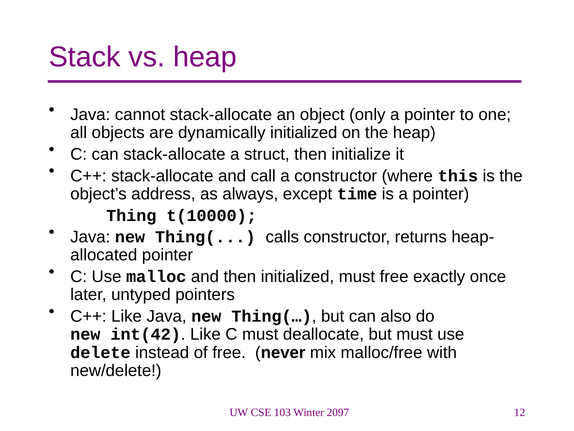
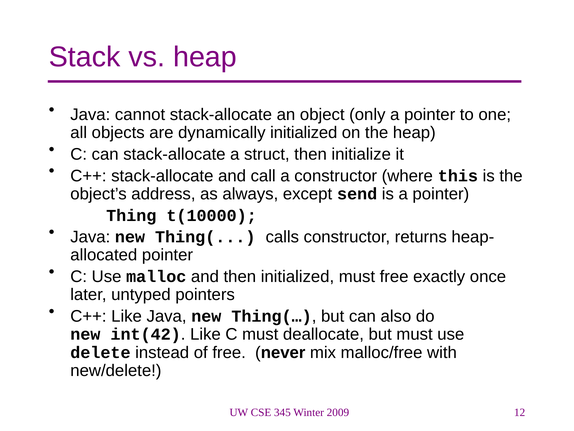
time: time -> send (357, 194)
103: 103 -> 345 (282, 412)
2097: 2097 -> 2009 (338, 412)
